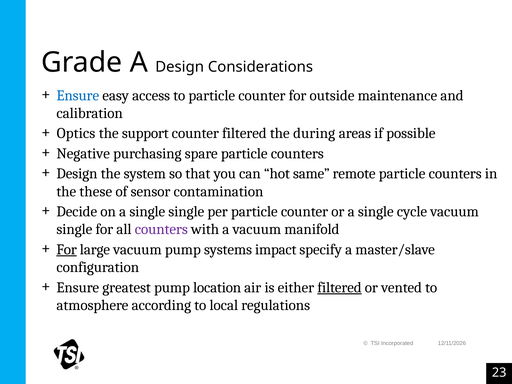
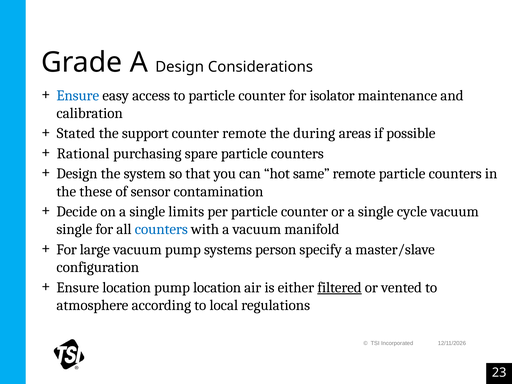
outside: outside -> isolator (332, 95)
Optics: Optics -> Stated (76, 133)
counter filtered: filtered -> remote (244, 133)
Negative: Negative -> Rational (83, 153)
single single: single -> limits (186, 211)
counters colour: purple -> blue (161, 229)
For underline: present -> none (67, 249)
impact: impact -> person (276, 249)
Ensure greatest: greatest -> location (127, 287)
